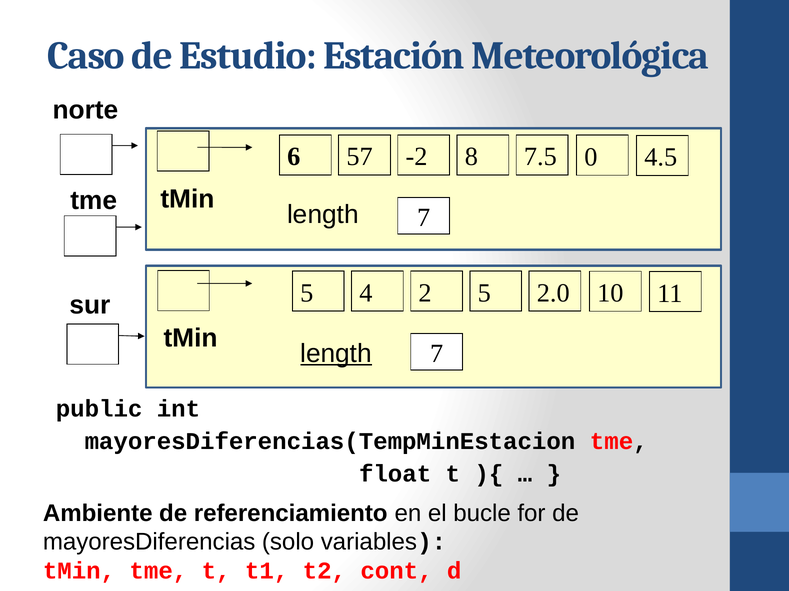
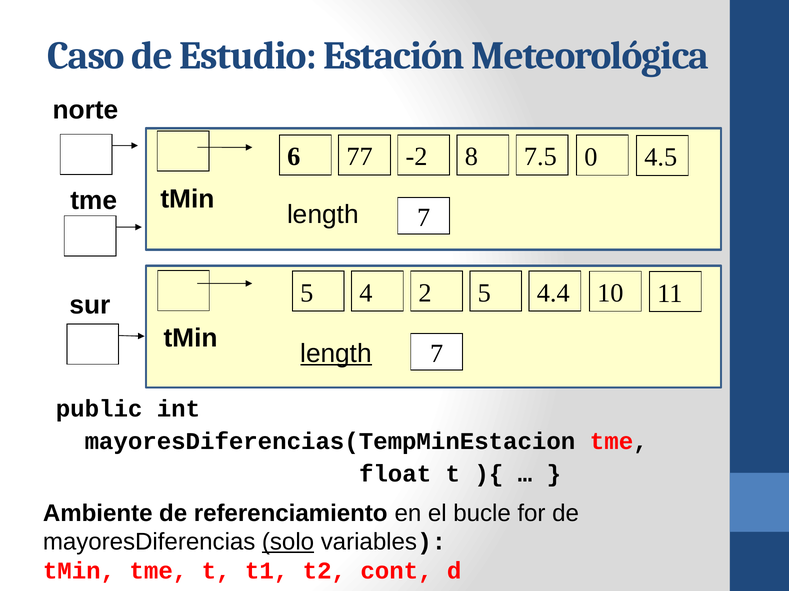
57: 57 -> 77 (360, 157)
2.0: 2.0 -> 4.4 (553, 293)
solo underline: none -> present (288, 543)
